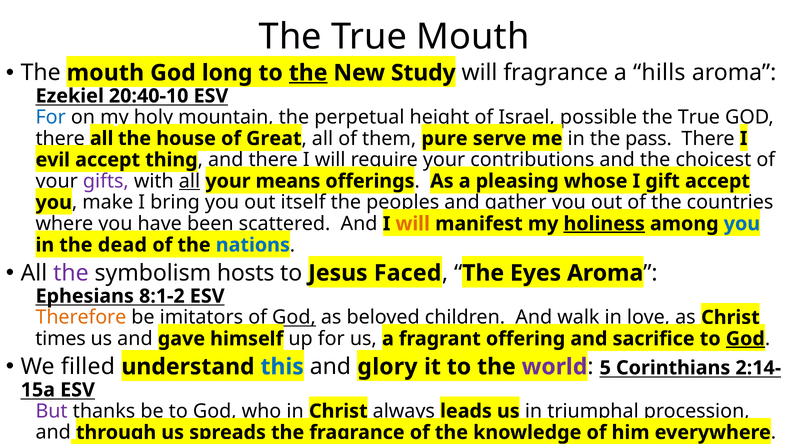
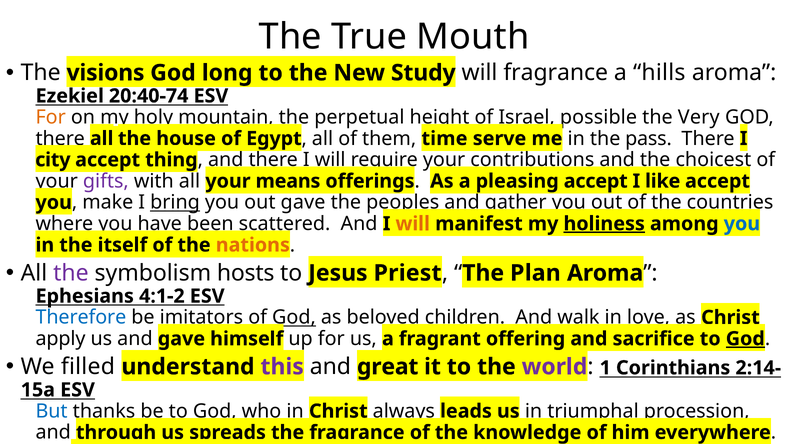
The mouth: mouth -> visions (106, 73)
the underline: present -> none (308, 73)
20:40-10: 20:40-10 -> 20:40-74 (149, 96)
For colour: blue -> orange (51, 117)
True: True -> Very (699, 117)
Great: Great -> Egypt (274, 138)
pure: pure -> time (444, 138)
evil: evil -> city (53, 160)
all underline: present -> none (189, 181)
pleasing whose: whose -> accept (596, 181)
gift: gift -> like (663, 181)
bring underline: none -> present (175, 202)
out itself: itself -> gave (303, 202)
dead: dead -> itself (122, 245)
nations colour: blue -> orange (253, 245)
Faced: Faced -> Priest (408, 273)
Eyes: Eyes -> Plan (535, 273)
8:1-2: 8:1-2 -> 4:1-2 (162, 296)
Therefore colour: orange -> blue (81, 317)
times: times -> apply (61, 339)
this colour: blue -> purple (282, 367)
glory: glory -> great (388, 367)
5: 5 -> 1 (605, 368)
But colour: purple -> blue (52, 411)
